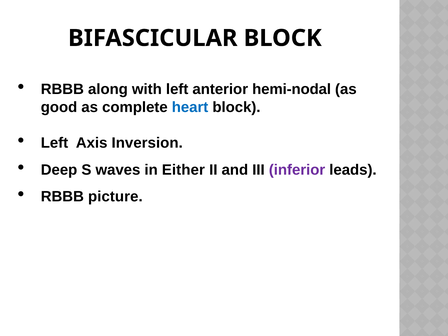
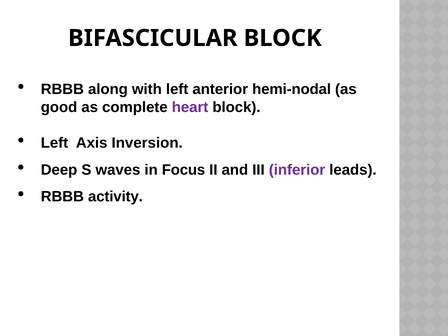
heart colour: blue -> purple (190, 107)
Either: Either -> Focus (184, 170)
picture: picture -> activity (115, 197)
